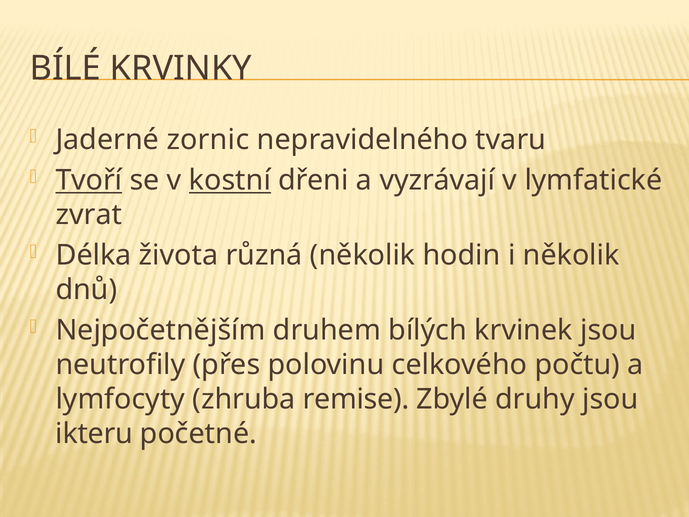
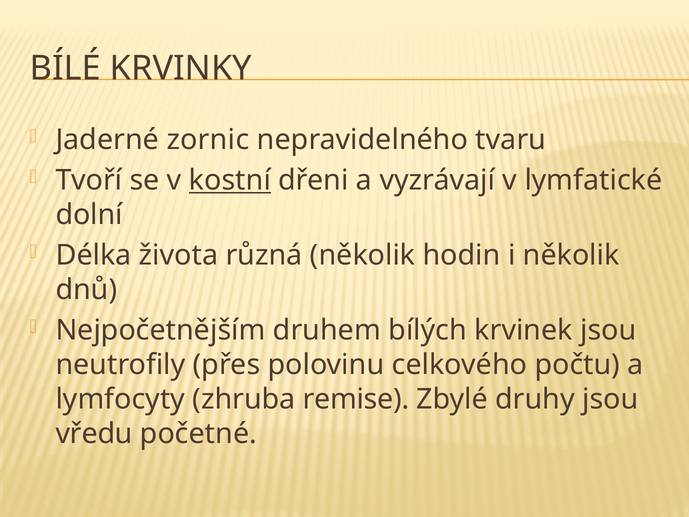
Tvoří underline: present -> none (89, 180)
zvrat: zvrat -> dolní (89, 215)
ikteru: ikteru -> vředu (94, 434)
